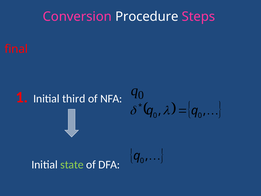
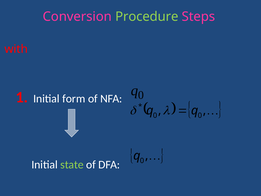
Procedure colour: white -> light green (147, 17)
final: final -> with (16, 49)
third: third -> form (74, 99)
